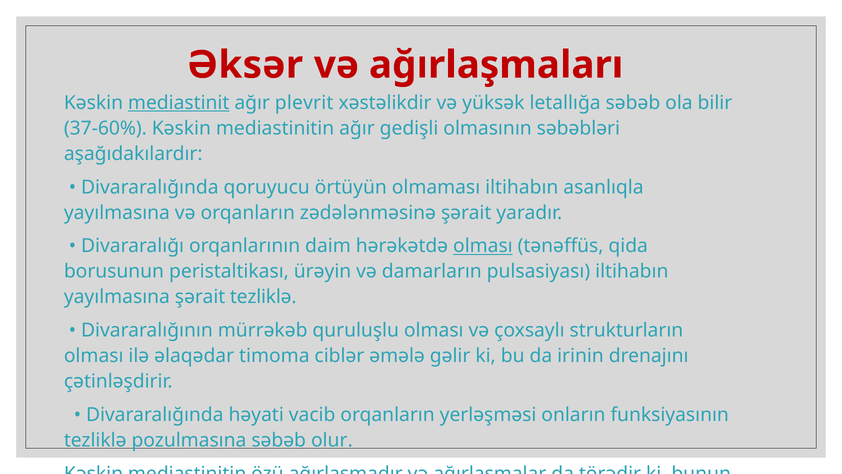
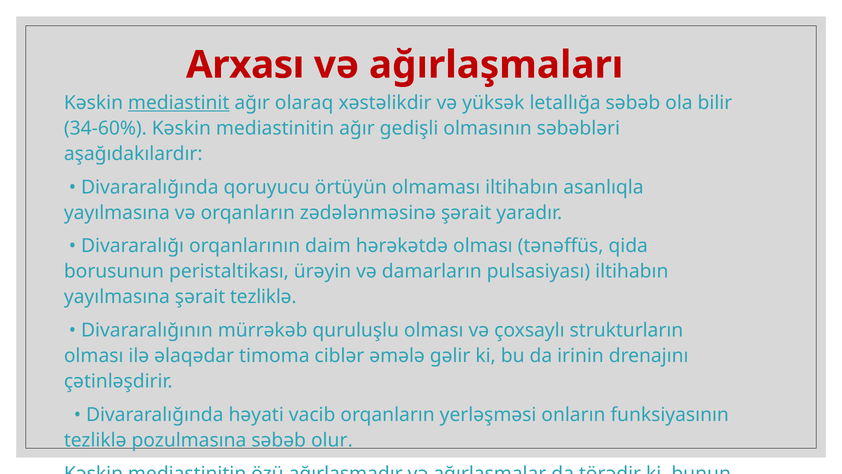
Əksər: Əksər -> Arxası (245, 65)
ağır plevrit: plevrit -> olaraq (304, 103)
37-60%: 37-60% -> 34-60% (105, 128)
olması underline: present -> none (483, 246)
